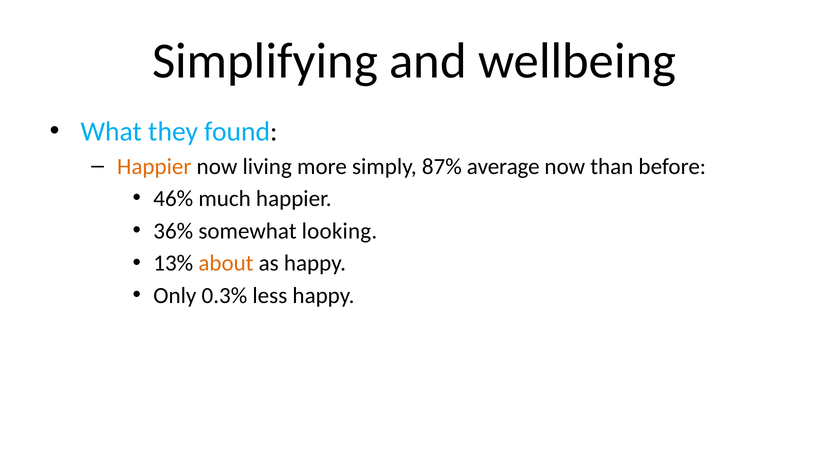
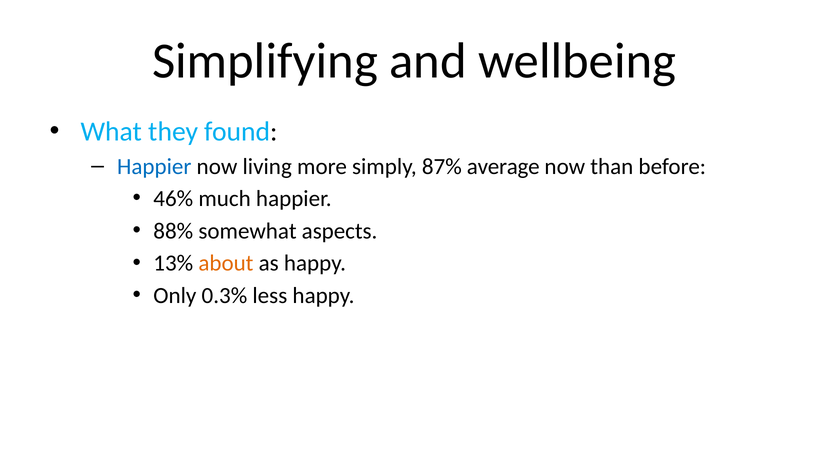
Happier colour: orange -> blue (154, 166)
36%: 36% -> 88% (173, 231)
looking: looking -> aspects (340, 231)
